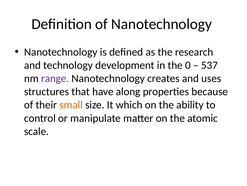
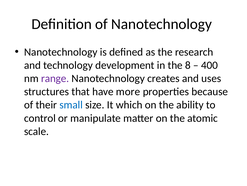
0: 0 -> 8 (188, 65)
537: 537 -> 400 (209, 65)
along: along -> more (128, 91)
small colour: orange -> blue (71, 105)
